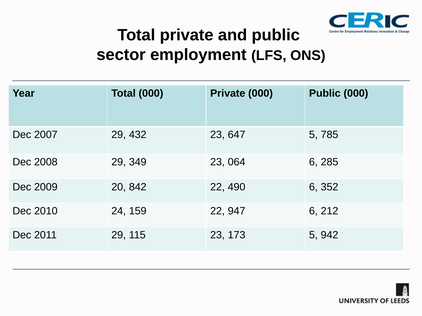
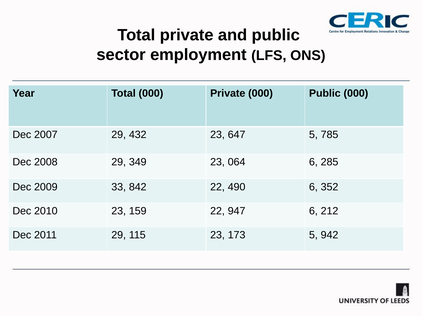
20: 20 -> 33 (119, 187)
2010 24: 24 -> 23 (119, 211)
